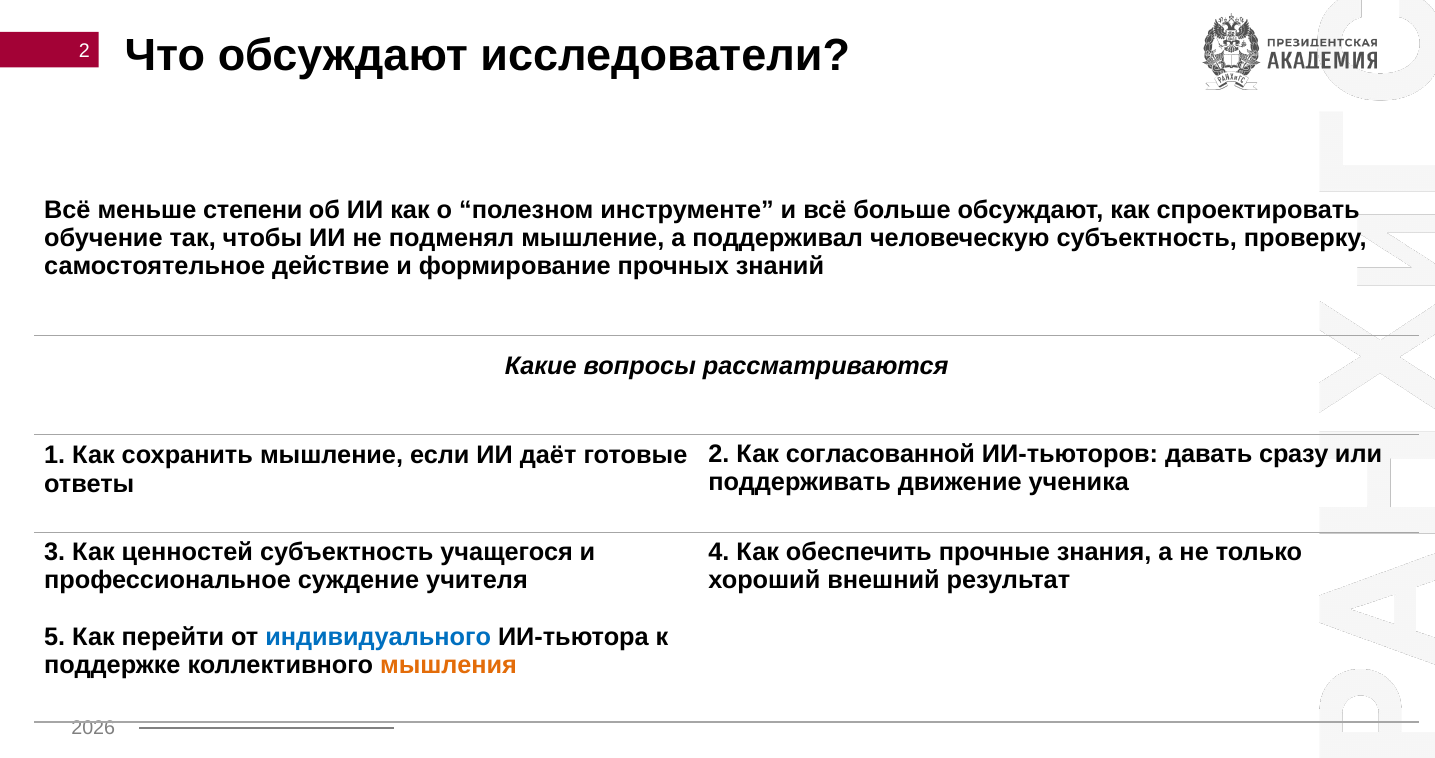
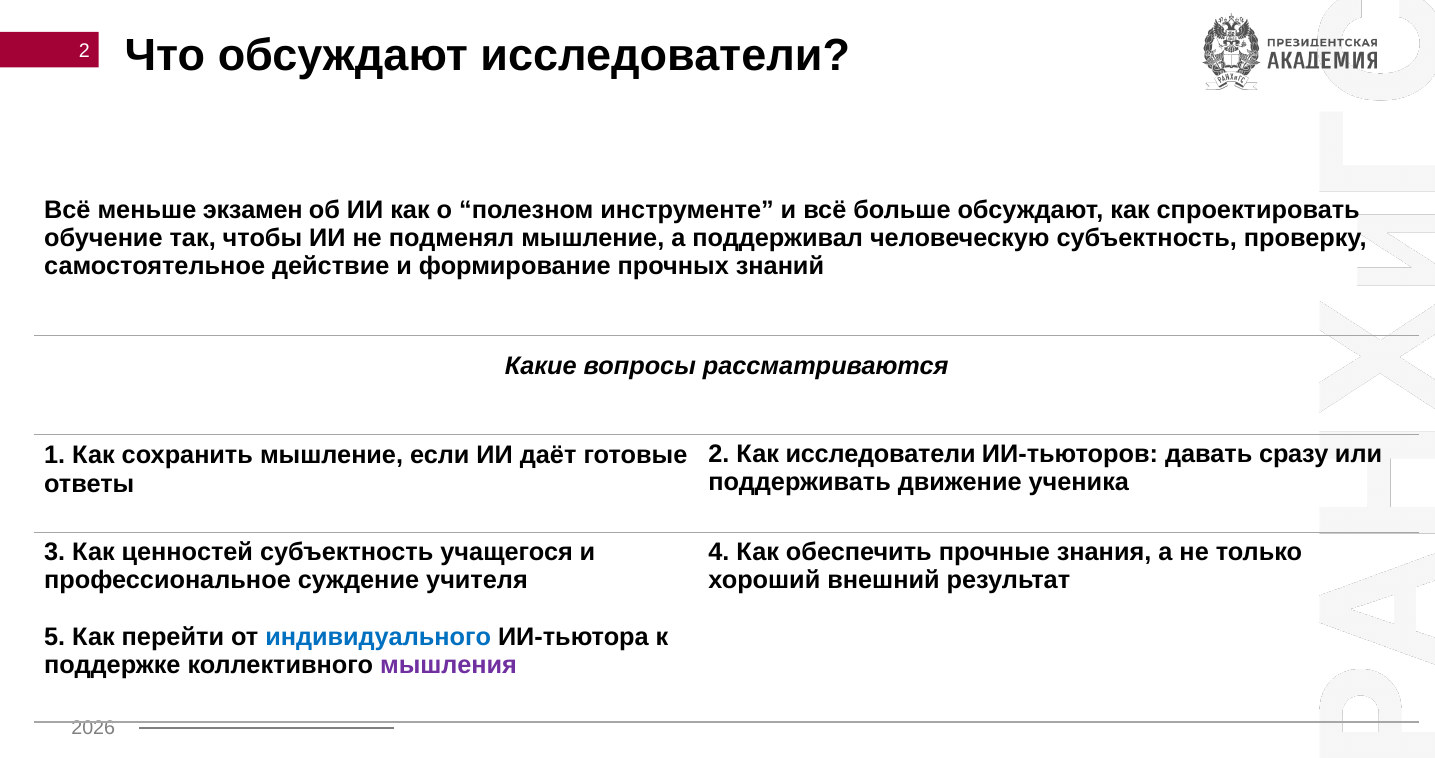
степени: степени -> экзамен (253, 210)
Как согласованной: согласованной -> исследователи (881, 453)
мышления colour: orange -> purple (448, 665)
